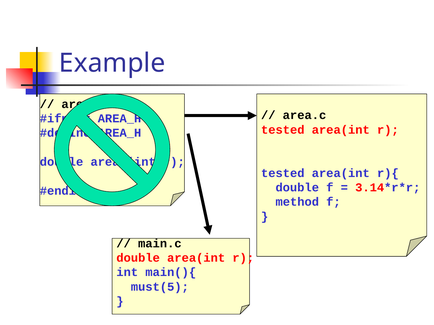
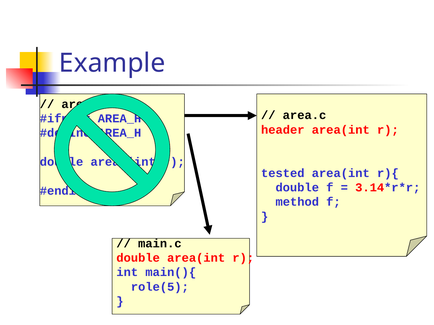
tested: tested -> header (283, 130)
must(5: must(5 -> role(5 (160, 287)
